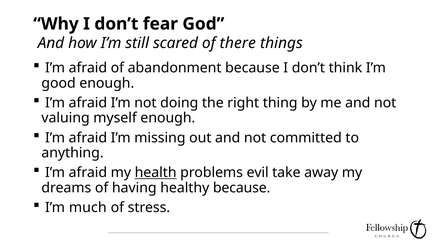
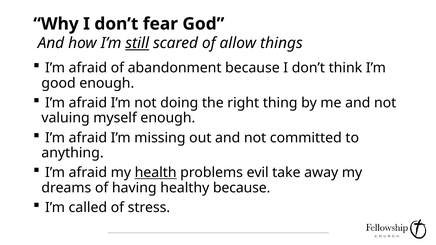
still underline: none -> present (137, 43)
there: there -> allow (238, 43)
much: much -> called (88, 208)
